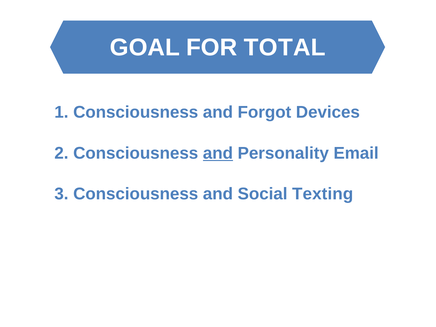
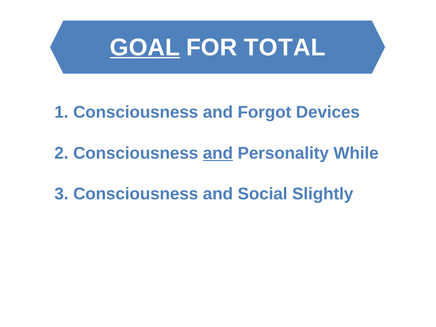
GOAL underline: none -> present (145, 47)
Email: Email -> While (356, 153)
Texting: Texting -> Slightly (323, 194)
